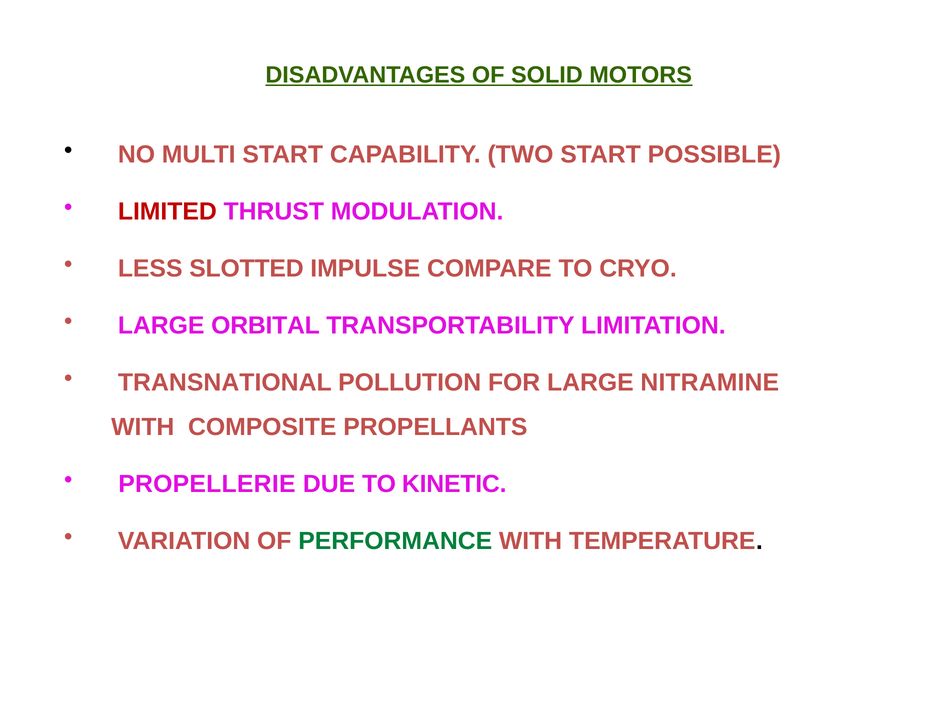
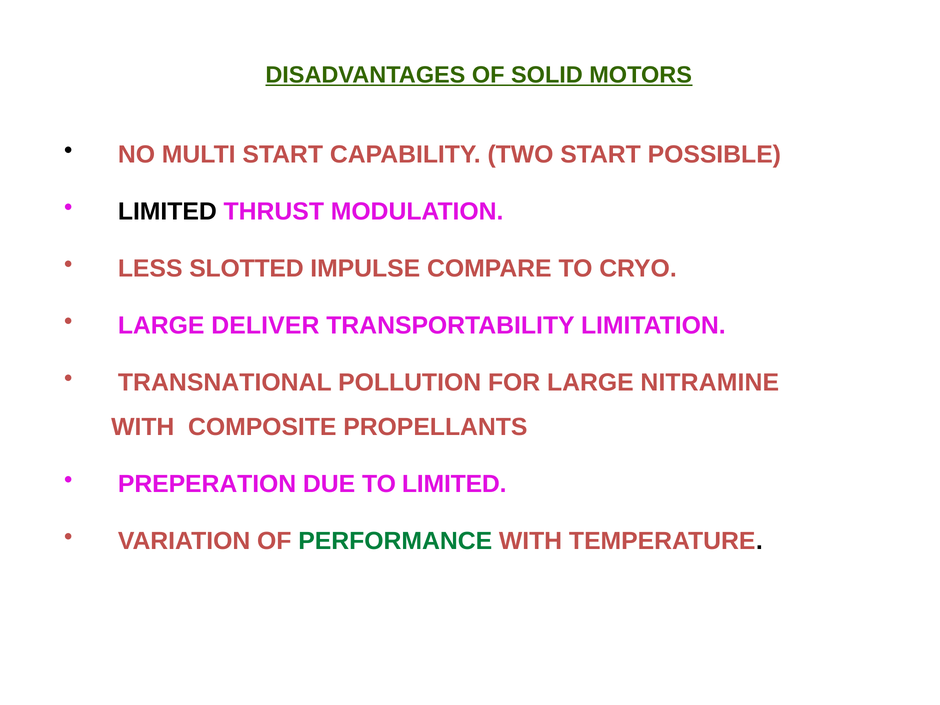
LIMITED colour: red -> black (167, 211)
ORBITAL: ORBITAL -> DELIVER (265, 325)
PROPELLERIE: PROPELLERIE -> PREPERATION (207, 484)
TO KINETIC: KINETIC -> LIMITED (454, 484)
